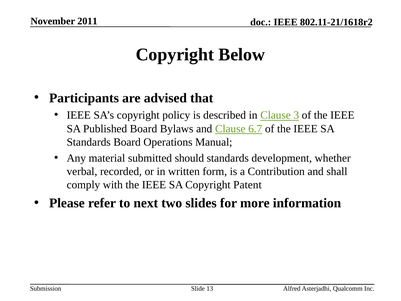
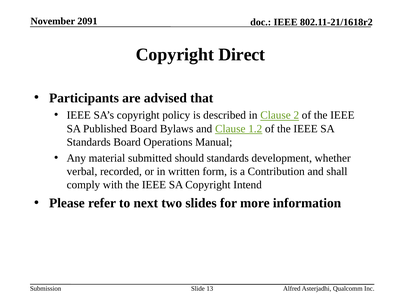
2011: 2011 -> 2091 (87, 21)
Below: Below -> Direct (242, 55)
3: 3 -> 2 (296, 115)
6.7: 6.7 -> 1.2 (255, 129)
Patent: Patent -> Intend (248, 185)
